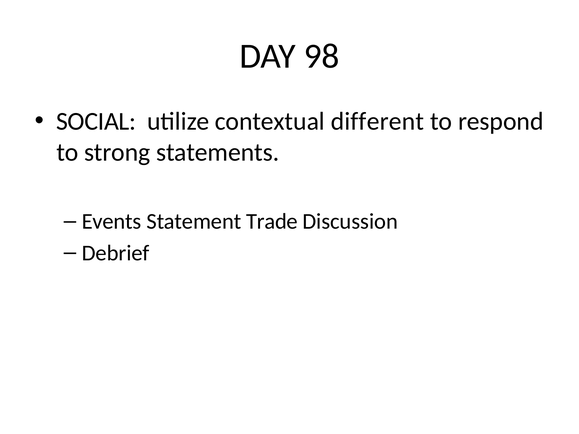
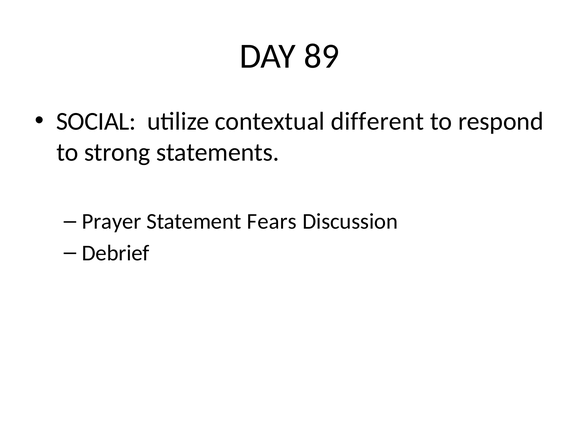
98: 98 -> 89 (322, 56)
Events: Events -> Prayer (112, 222)
Trade: Trade -> Fears (272, 222)
